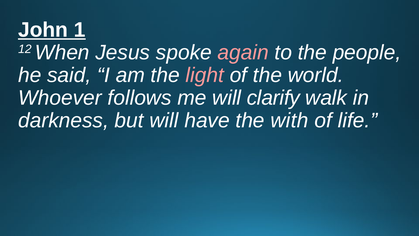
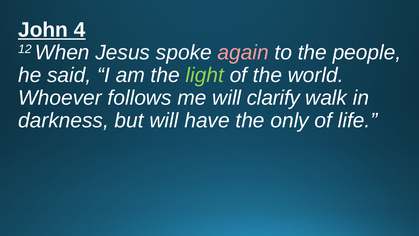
1: 1 -> 4 (80, 30)
light colour: pink -> light green (205, 75)
with: with -> only (290, 120)
